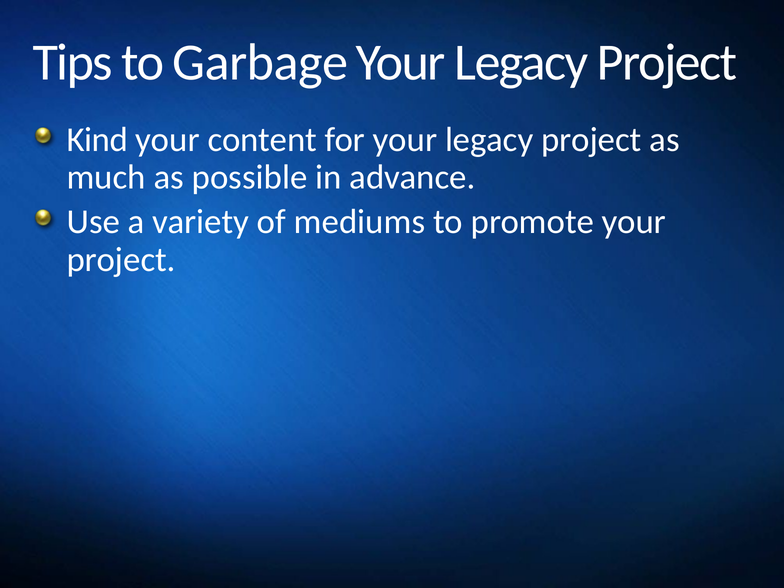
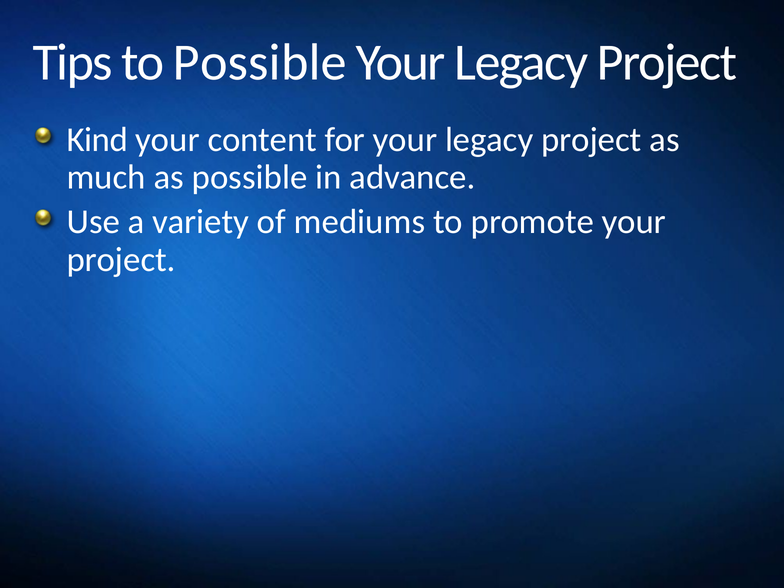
to Garbage: Garbage -> Possible (260, 62)
